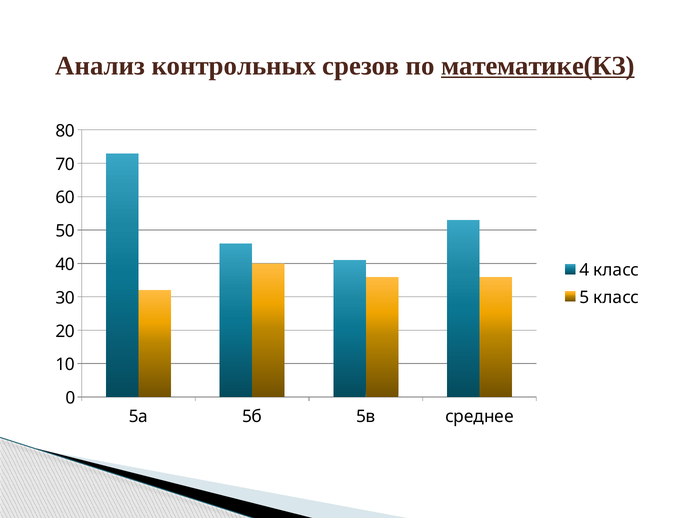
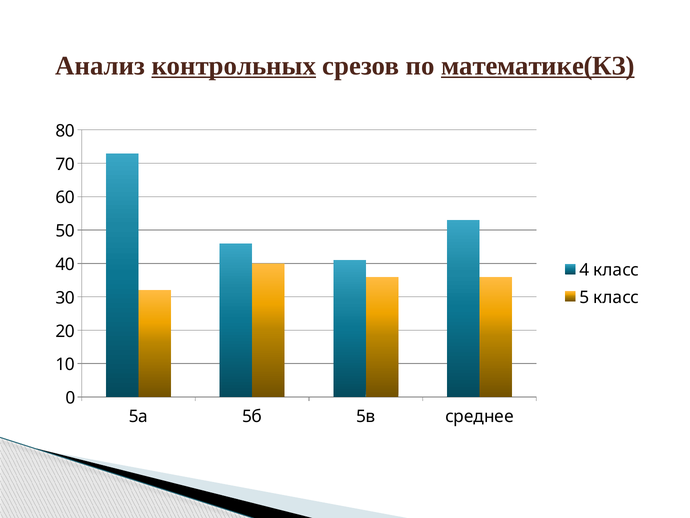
контрольных underline: none -> present (234, 66)
